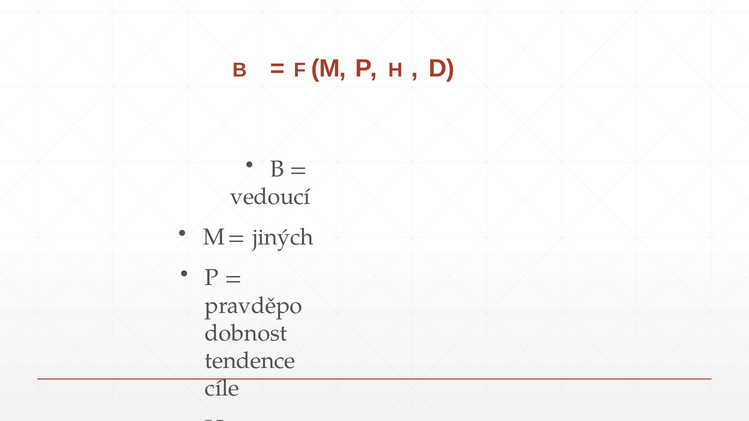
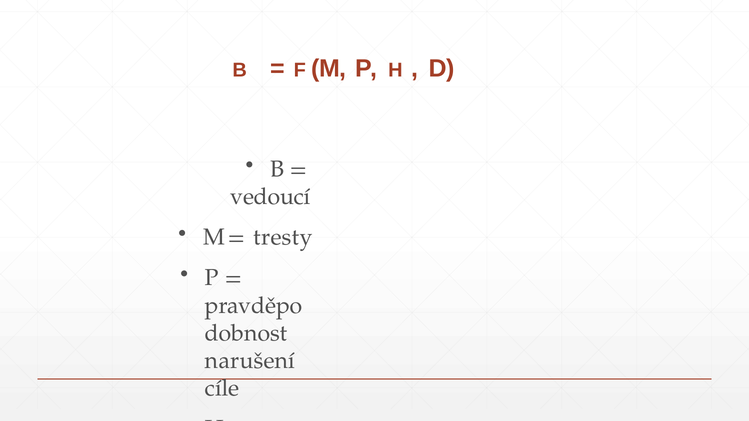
jiných: jiných -> tresty (283, 237)
tendence: tendence -> narušení (250, 361)
